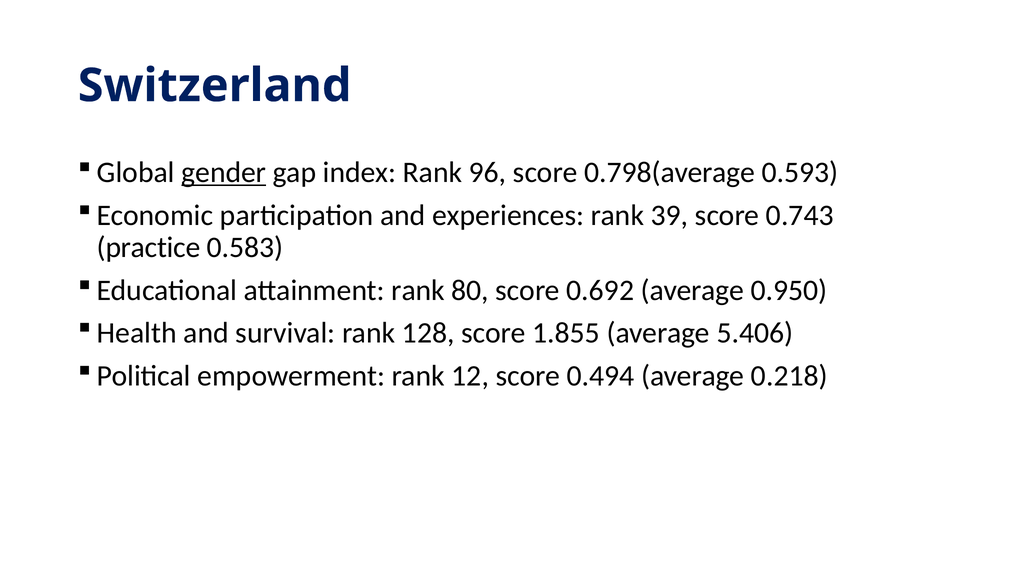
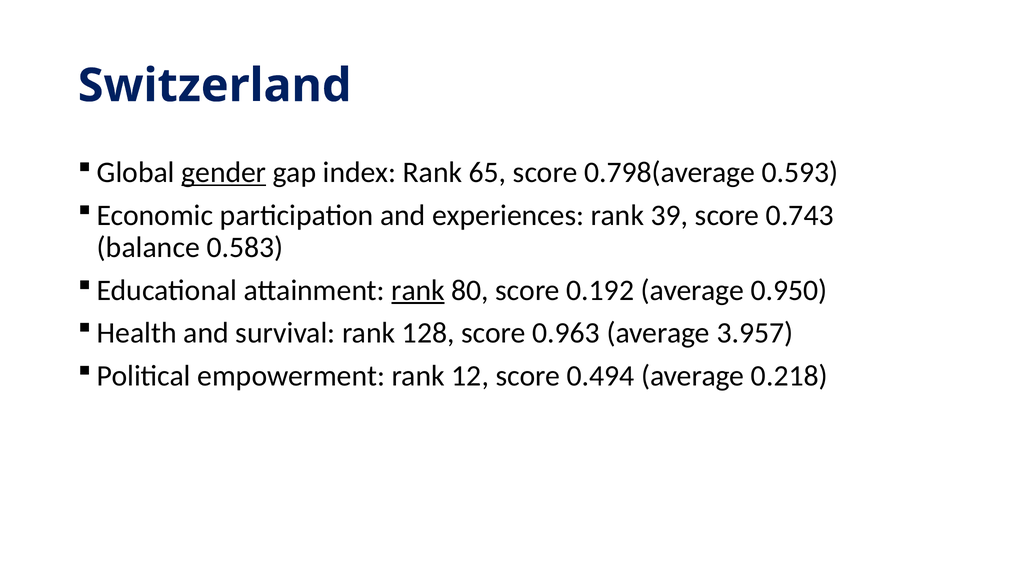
96: 96 -> 65 (488, 172)
practice: practice -> balance (148, 247)
rank underline: none -> present (418, 290)
0.692: 0.692 -> 0.192 (600, 290)
1.855: 1.855 -> 0.963 (566, 333)
5.406: 5.406 -> 3.957 (755, 333)
